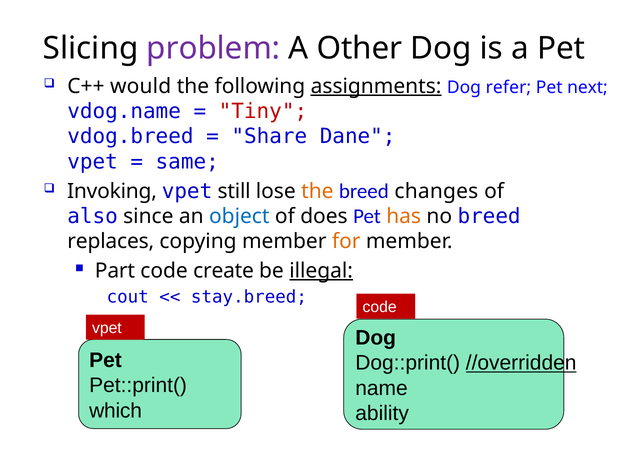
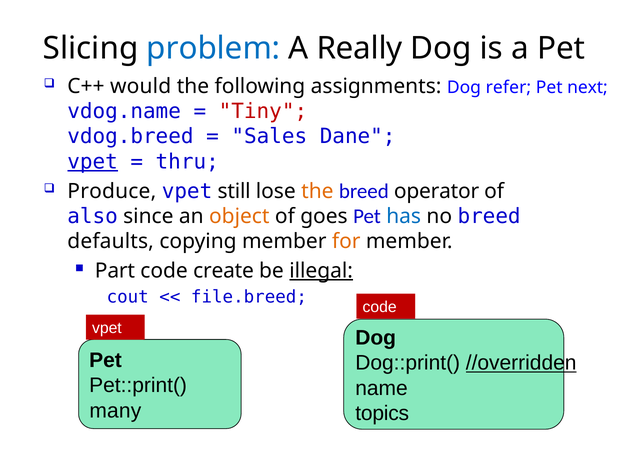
problem colour: purple -> blue (213, 48)
Other: Other -> Really (360, 48)
assignments underline: present -> none (376, 86)
Share: Share -> Sales (269, 136)
vpet underline: none -> present (93, 162)
same: same -> thru (187, 162)
Invoking: Invoking -> Produce (112, 191)
changes: changes -> operator (437, 191)
object colour: blue -> orange (239, 216)
does: does -> goes (324, 216)
has colour: orange -> blue (404, 216)
replaces: replaces -> defaults (111, 241)
stay.breed: stay.breed -> file.breed (249, 297)
which: which -> many (115, 410)
ability: ability -> topics (382, 413)
